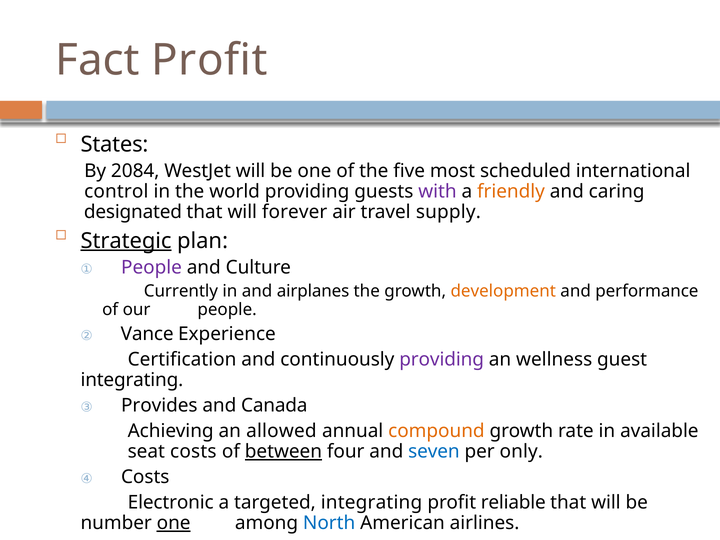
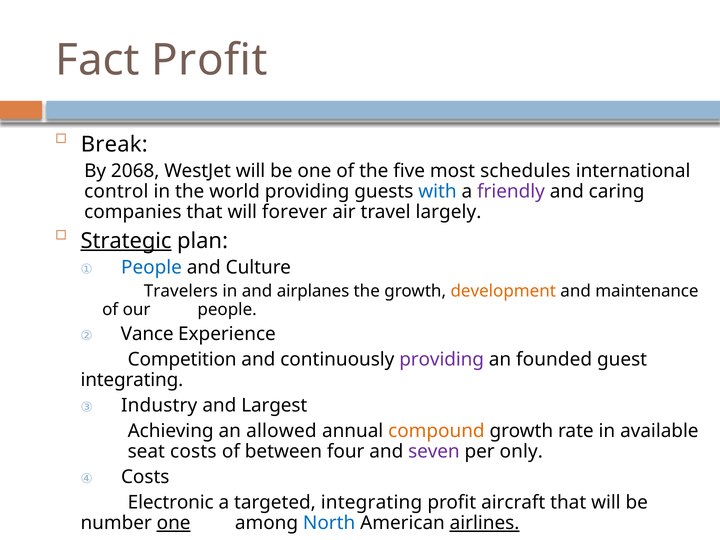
States: States -> Break (114, 144)
2084: 2084 -> 2068 (135, 171)
scheduled: scheduled -> schedules (525, 171)
with colour: purple -> blue (437, 191)
friendly colour: orange -> purple (511, 191)
designated: designated -> companies (133, 212)
supply: supply -> largely (448, 212)
People colour: purple -> blue (151, 268)
Currently: Currently -> Travelers (181, 291)
performance: performance -> maintenance (647, 291)
Certification: Certification -> Competition (182, 360)
wellness: wellness -> founded (554, 360)
Provides: Provides -> Industry (159, 406)
Canada: Canada -> Largest (274, 406)
between underline: present -> none (283, 452)
seven colour: blue -> purple (434, 452)
reliable: reliable -> aircraft (513, 502)
airlines underline: none -> present (485, 523)
